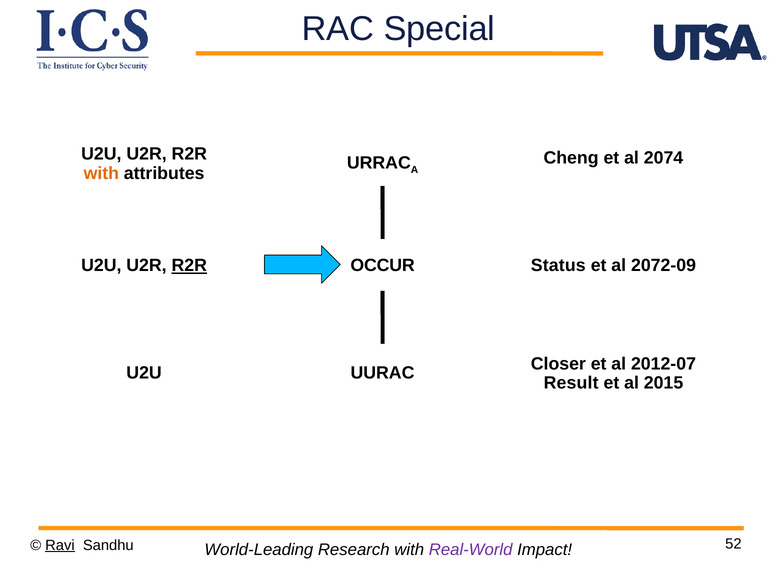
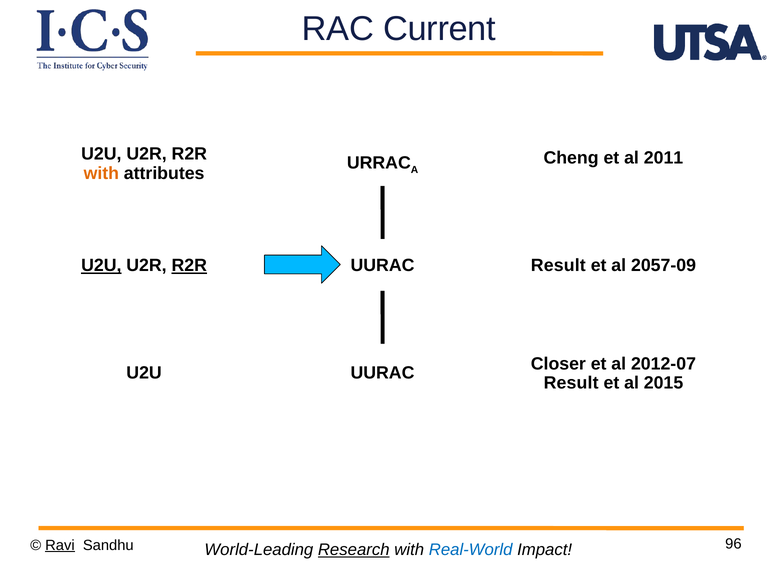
Special: Special -> Current (439, 29)
2074: 2074 -> 2011 (664, 158)
OCCUR: OCCUR -> UURAC (383, 265)
U2U underline: none -> present (101, 265)
Status: Status -> Result (558, 265)
2072-09: 2072-09 -> 2057-09 (664, 265)
52: 52 -> 96 (733, 544)
Research underline: none -> present (354, 550)
Real-World colour: purple -> blue (471, 550)
